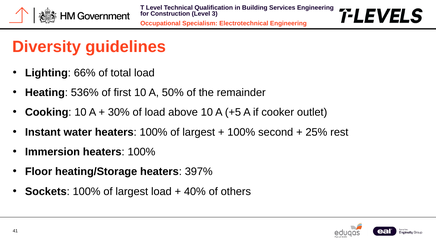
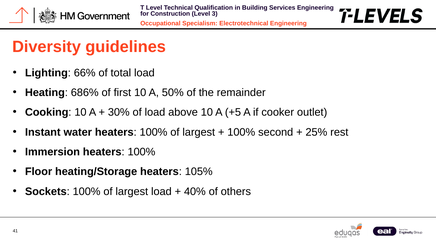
536%: 536% -> 686% (85, 92)
397%: 397% -> 105% (199, 171)
